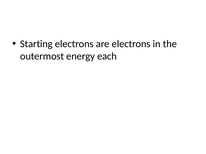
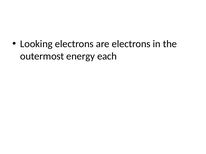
Starting: Starting -> Looking (36, 44)
